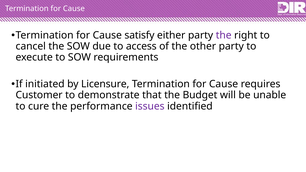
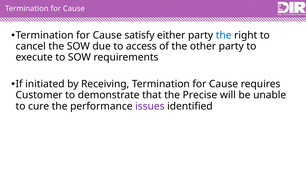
the colour: purple -> blue (224, 35)
Licensure: Licensure -> Receiving (105, 84)
Budget: Budget -> Precise (200, 95)
